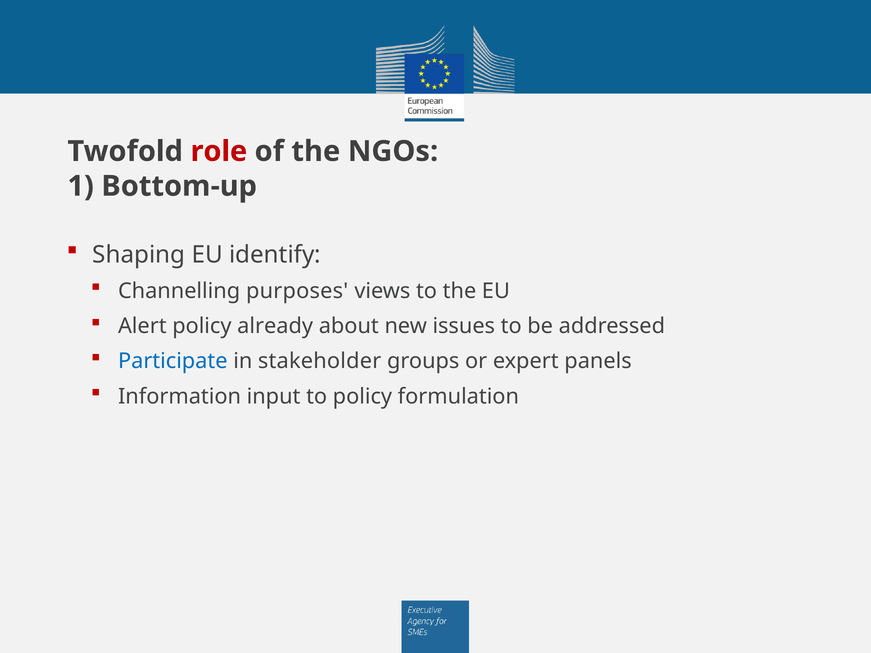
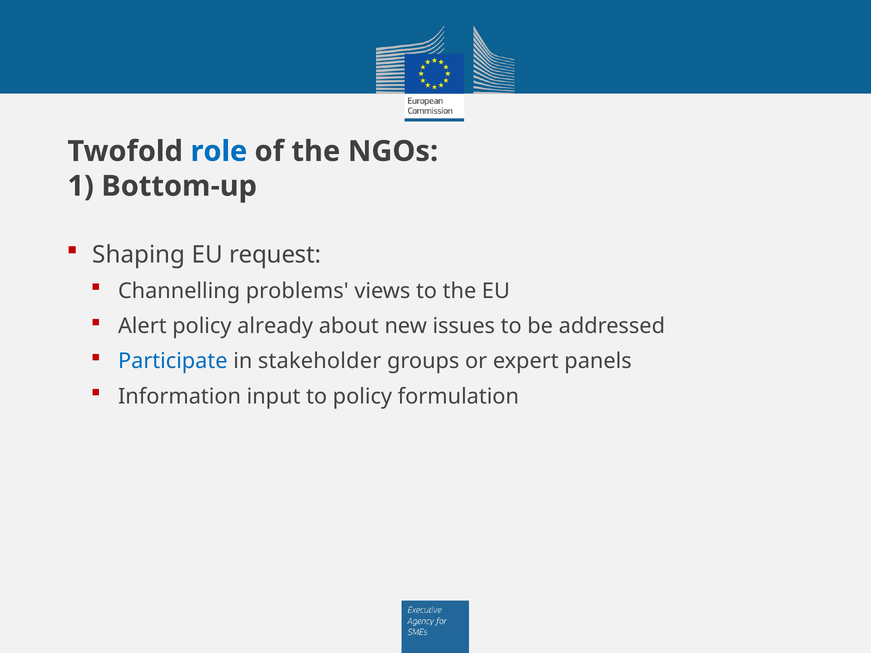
role colour: red -> blue (219, 151)
identify: identify -> request (275, 255)
purposes: purposes -> problems (297, 291)
